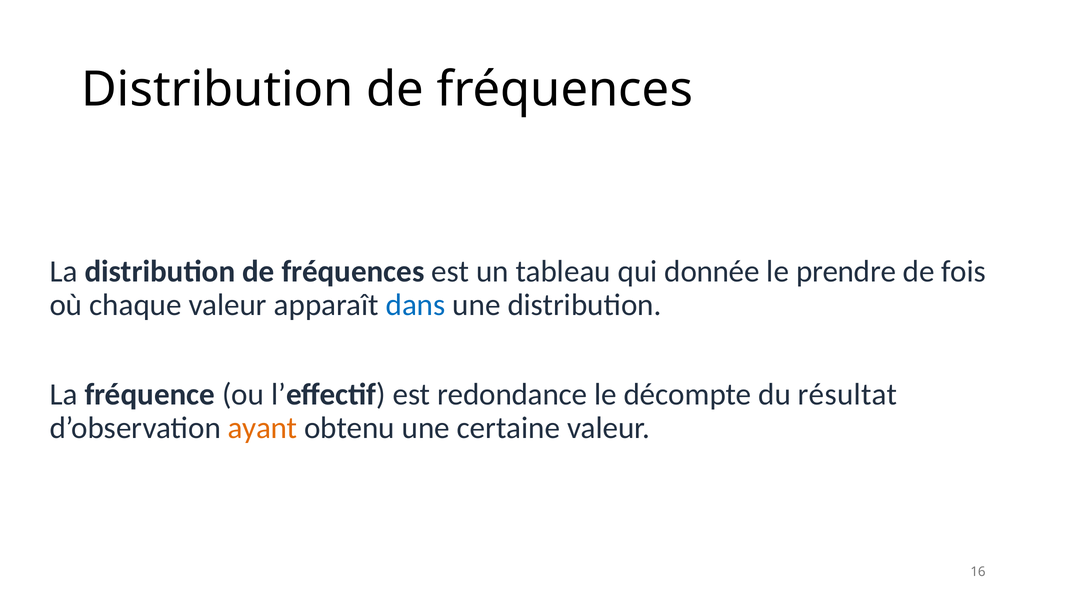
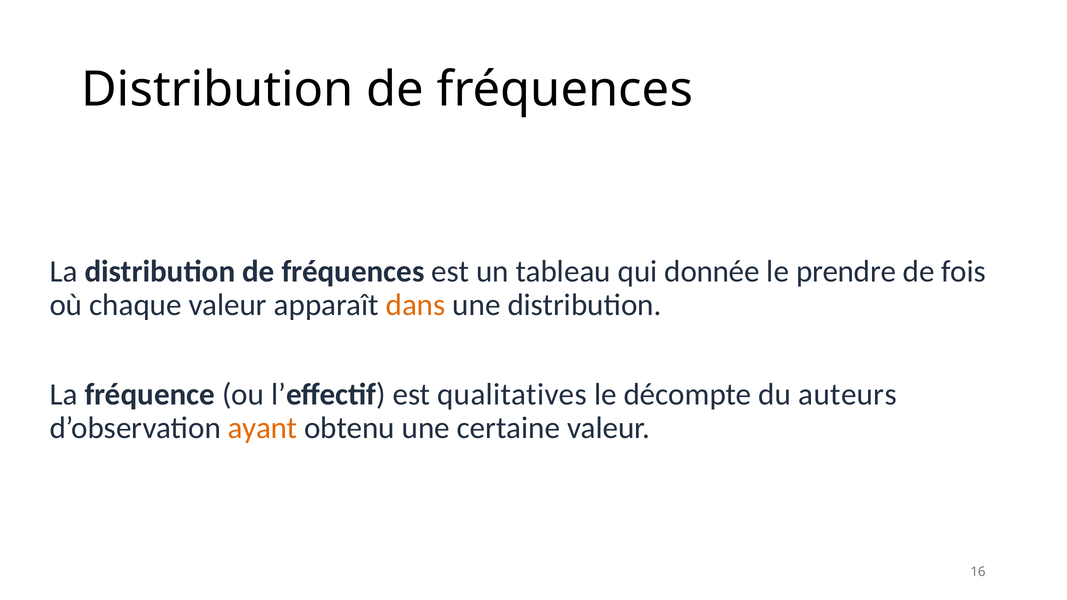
dans colour: blue -> orange (416, 305)
redondance: redondance -> qualitatives (512, 395)
résultat: résultat -> auteurs (848, 395)
